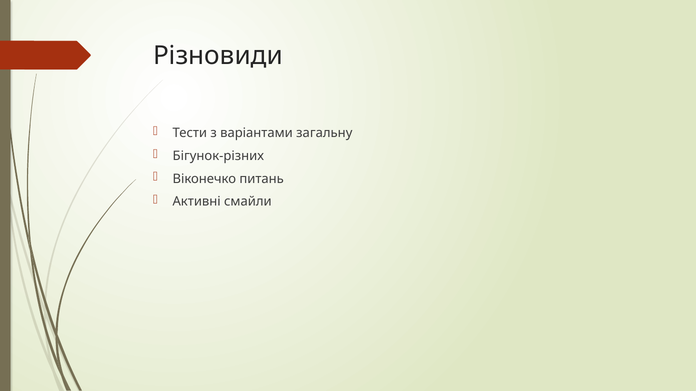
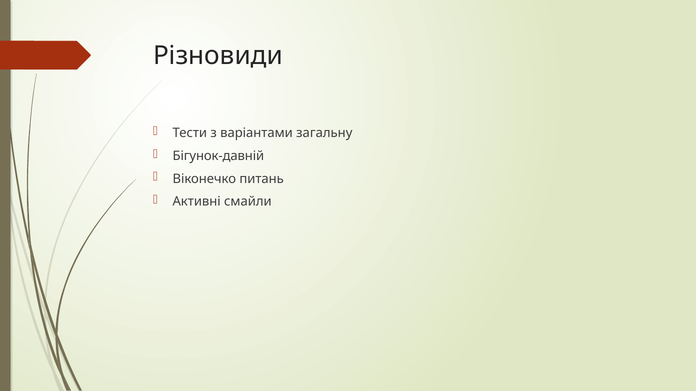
Бігунок-різних: Бігунок-різних -> Бігунок-давній (218, 156)
